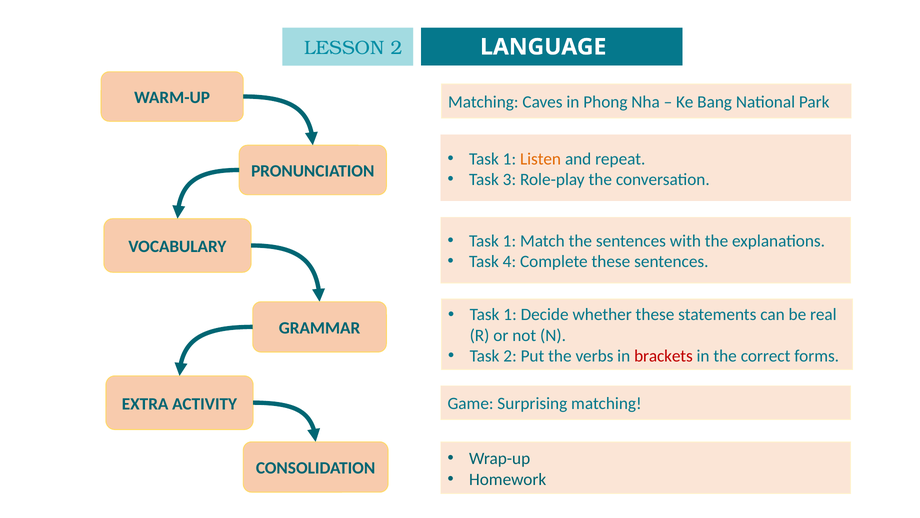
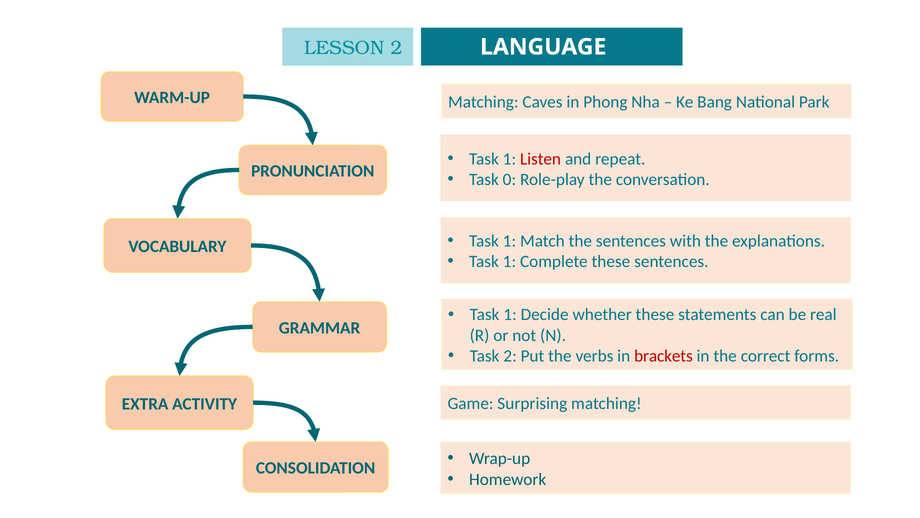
Listen colour: orange -> red (541, 159)
3: 3 -> 0 (509, 179)
4: 4 -> 1 (509, 261)
